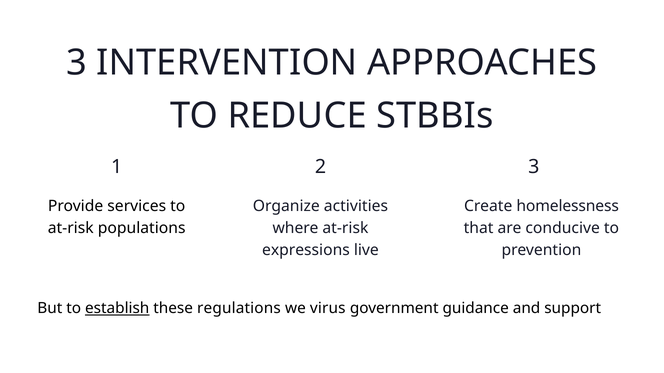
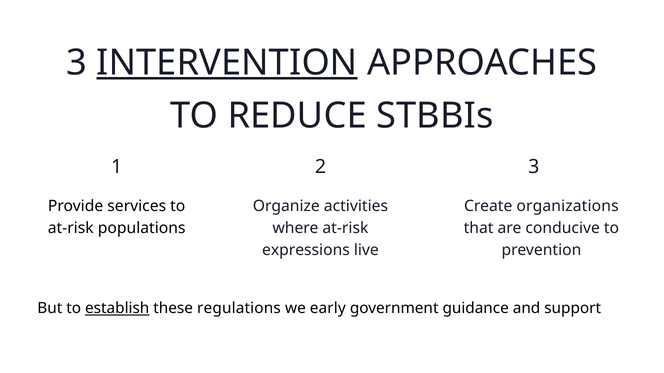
INTERVENTION underline: none -> present (227, 63)
homelessness: homelessness -> organizations (568, 206)
virus: virus -> early (328, 309)
